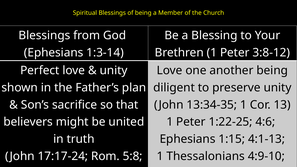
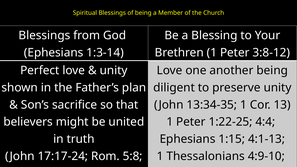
4:6: 4:6 -> 4:4 (265, 122)
